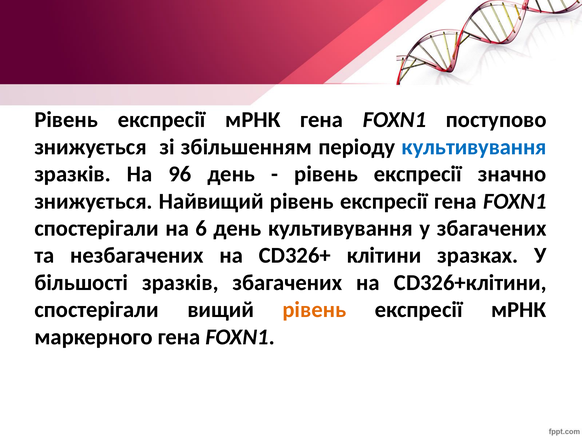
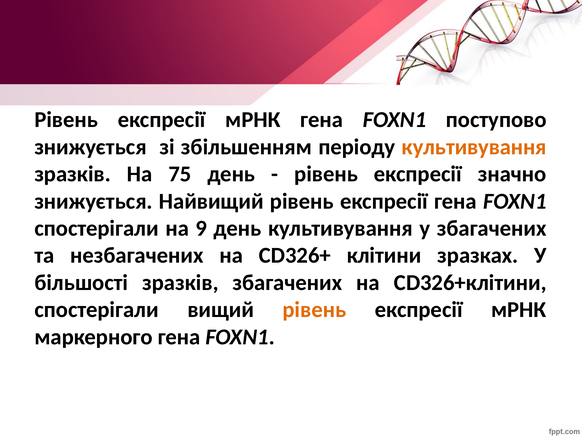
культивування colour: blue -> orange (474, 147)
96: 96 -> 75 (180, 174)
6: 6 -> 9 (201, 228)
